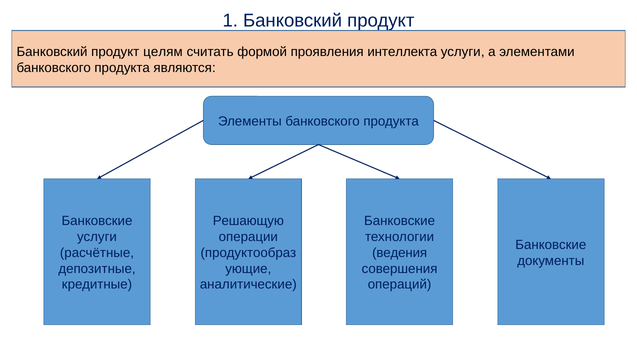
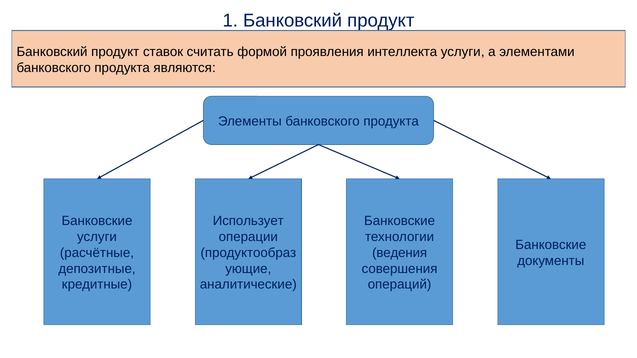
целям: целям -> ставок (163, 52)
Решающую: Решающую -> Использует (248, 221)
